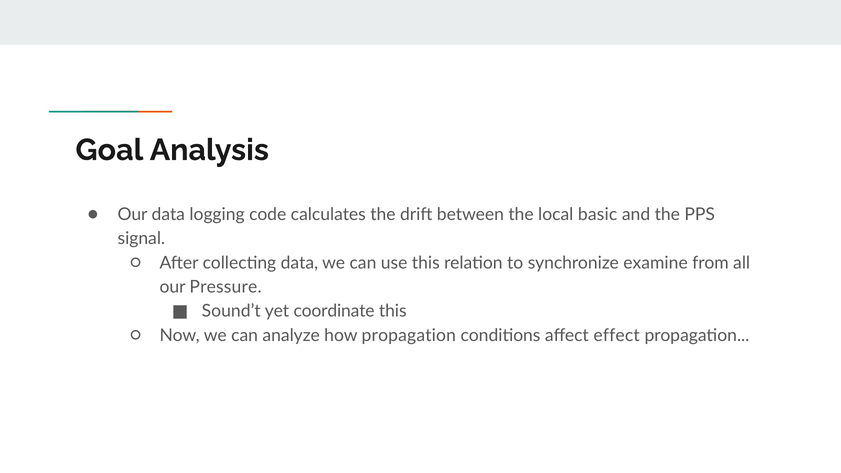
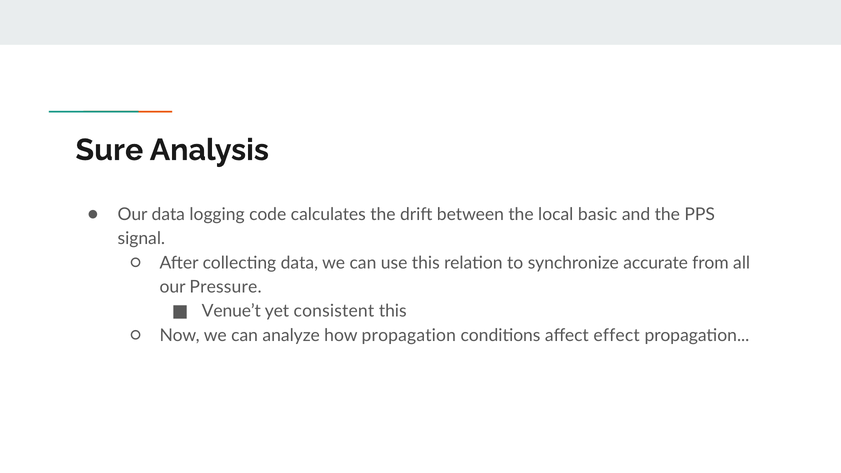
Goal: Goal -> Sure (109, 150)
examine: examine -> accurate (656, 263)
Sound’t: Sound’t -> Venue’t (231, 311)
coordinate: coordinate -> consistent (334, 311)
